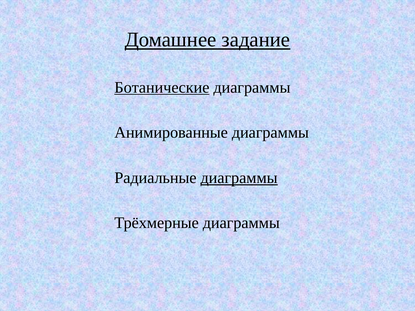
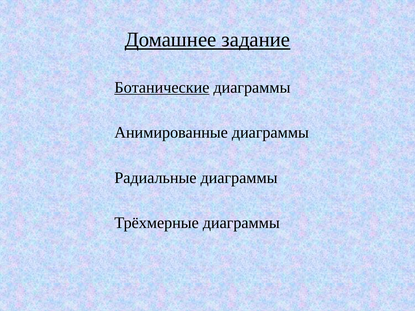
диаграммы underline: present -> none (239, 178)
